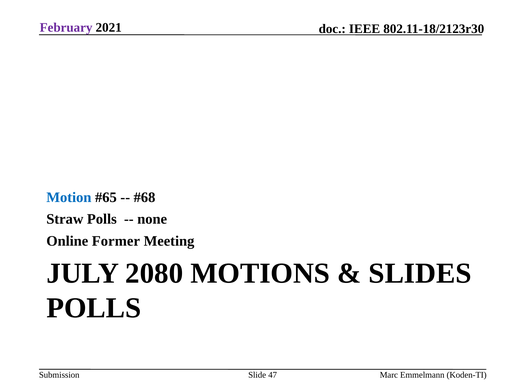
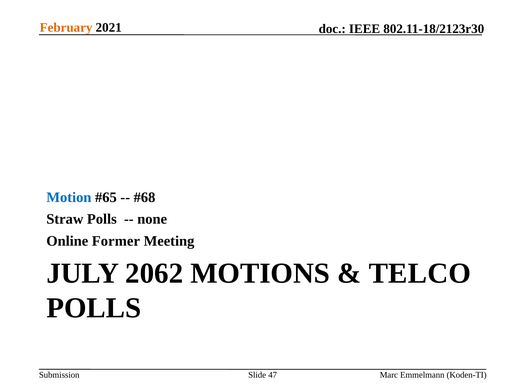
February colour: purple -> orange (66, 28)
2080: 2080 -> 2062 (154, 273)
SLIDES: SLIDES -> TELCO (420, 273)
